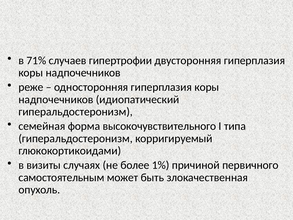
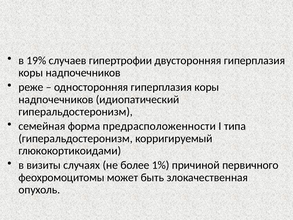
71%: 71% -> 19% (36, 60)
высокочувствительного: высокочувствительного -> предрасположенности (159, 126)
самостоятельным: самостоятельным -> феохромоцитомы (61, 177)
